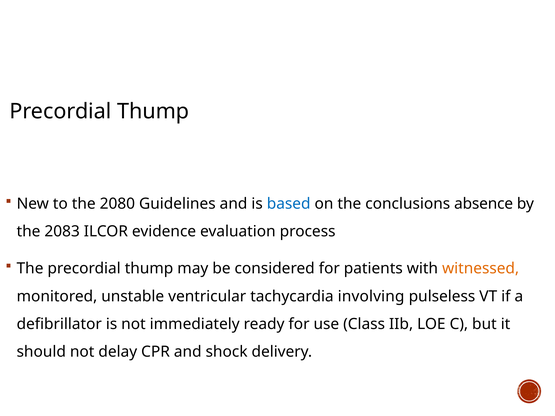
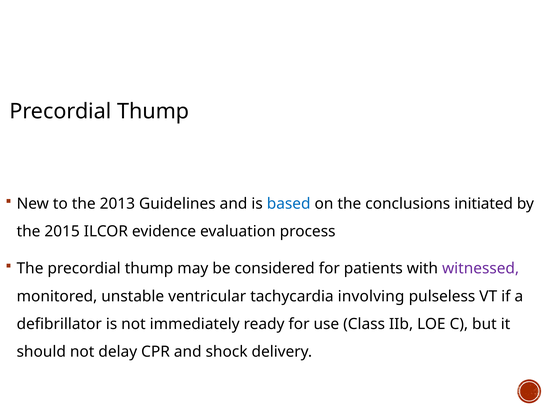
2080: 2080 -> 2013 (117, 204)
absence: absence -> initiated (484, 204)
2083: 2083 -> 2015 (62, 232)
witnessed colour: orange -> purple (481, 269)
